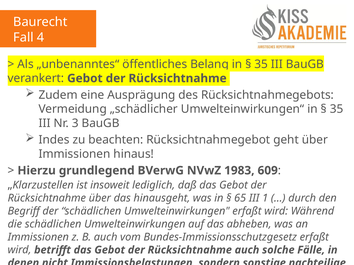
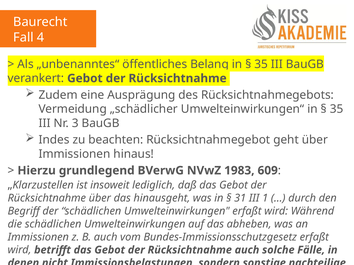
65: 65 -> 31 (240, 198)
